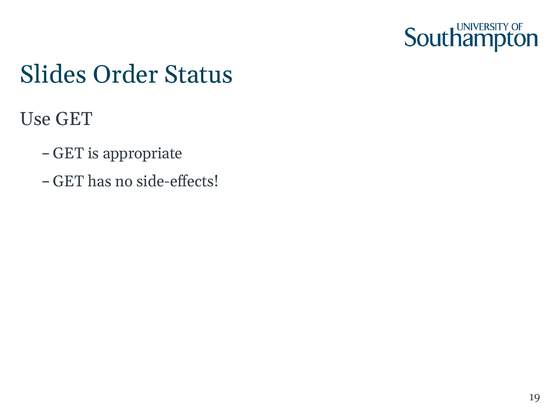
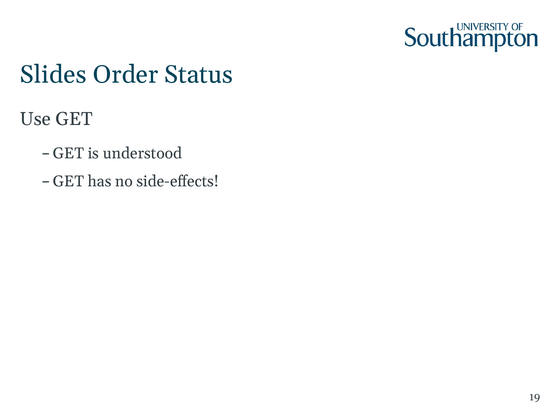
appropriate: appropriate -> understood (143, 153)
